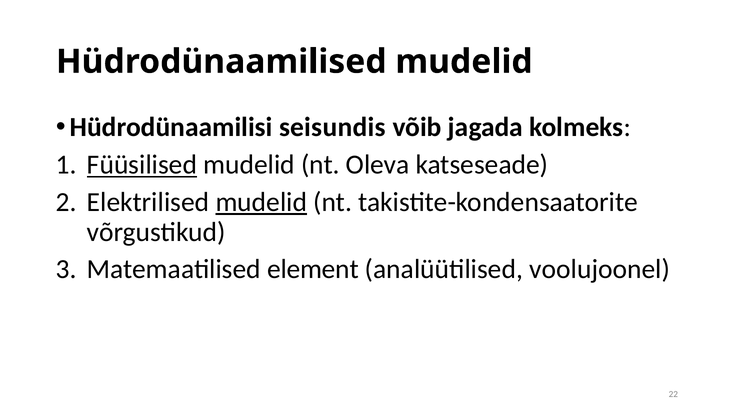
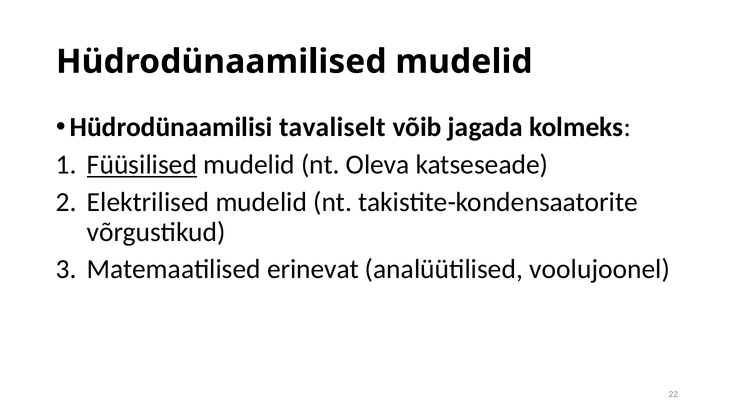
seisundis: seisundis -> tavaliselt (332, 127)
mudelid underline: present -> none (261, 202)
element: element -> erinevat (313, 269)
